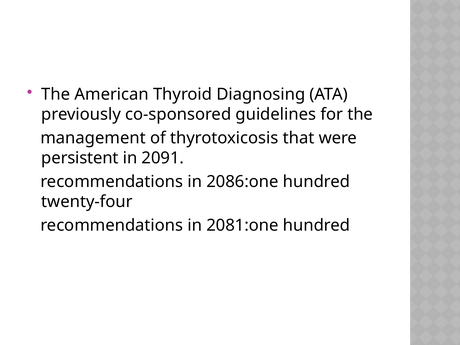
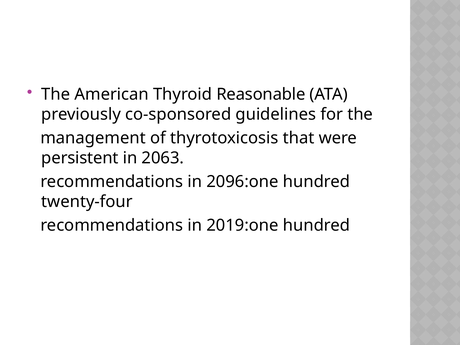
Diagnosing: Diagnosing -> Reasonable (261, 94)
2091: 2091 -> 2063 (163, 158)
2086:one: 2086:one -> 2096:one (242, 182)
2081:one: 2081:one -> 2019:one (242, 225)
